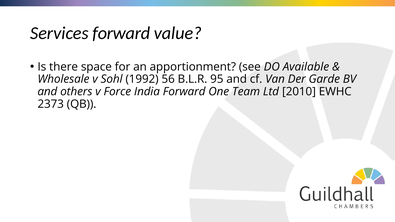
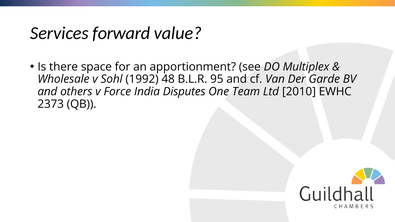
Available: Available -> Multiplex (306, 67)
56: 56 -> 48 (168, 79)
India Forward: Forward -> Disputes (184, 92)
